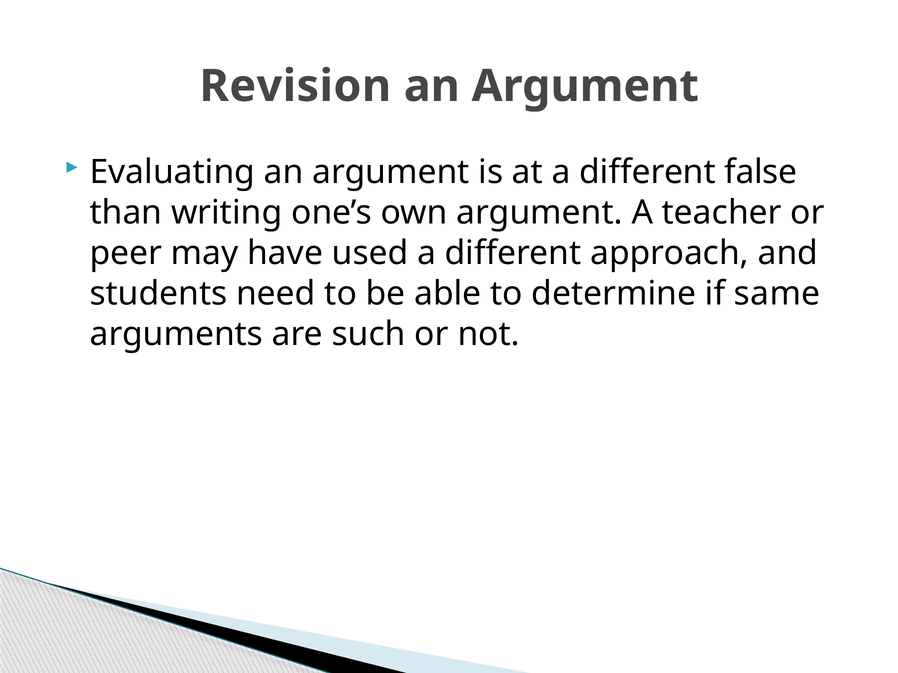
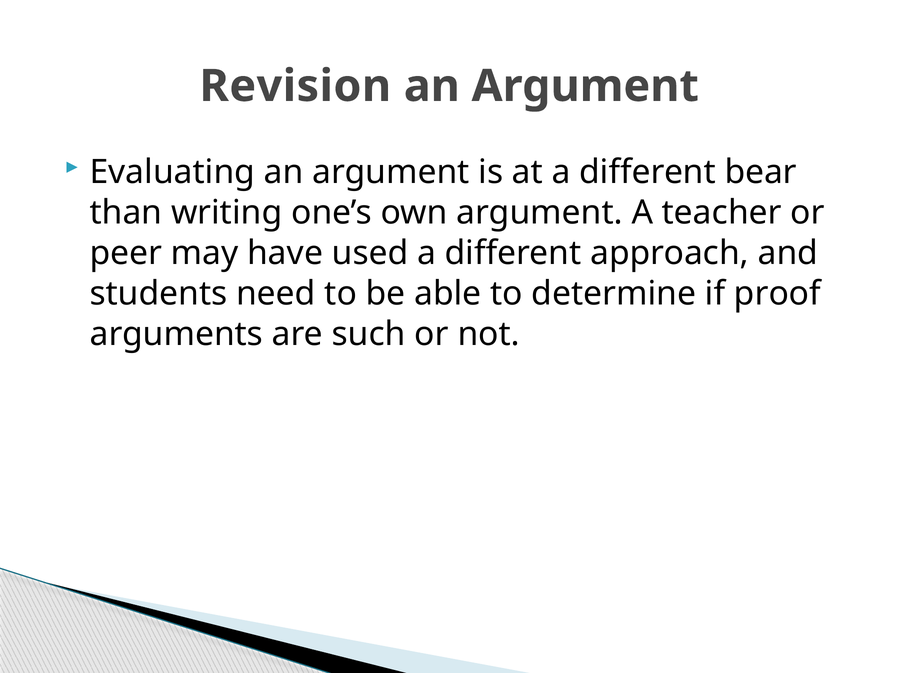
false: false -> bear (761, 172)
same: same -> proof (777, 294)
